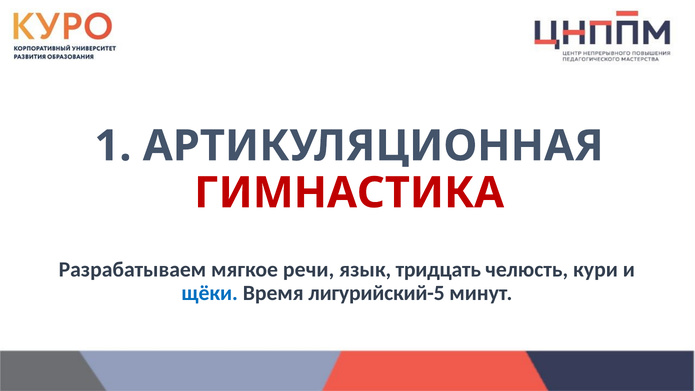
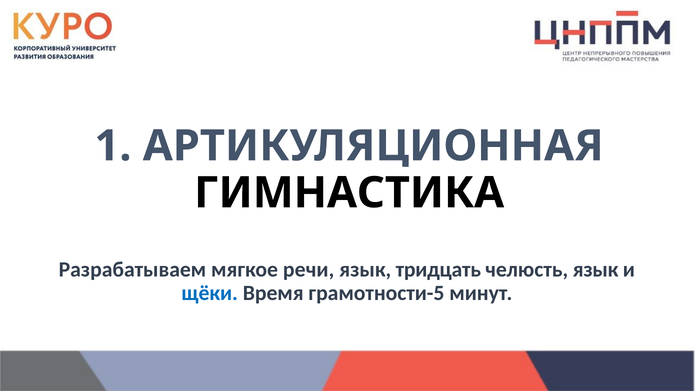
ГИМНАСТИКА colour: red -> black (349, 193)
челюсть кури: кури -> язык (596, 270)
лигурийский-5: лигурийский-5 -> грамотности-5 (376, 293)
